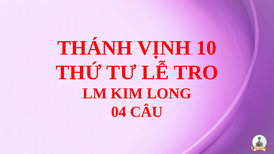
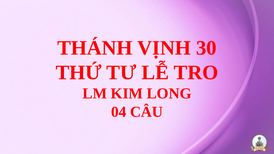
10: 10 -> 30 (206, 48)
